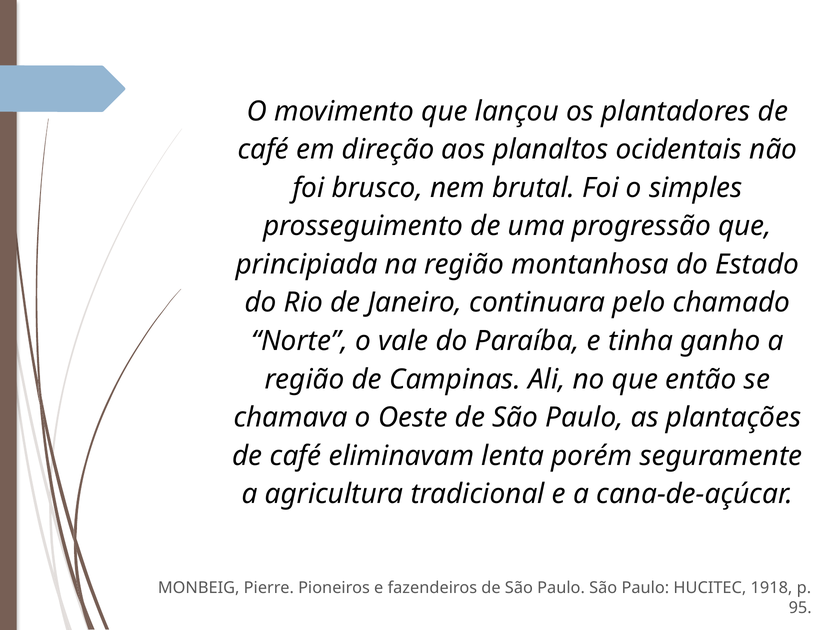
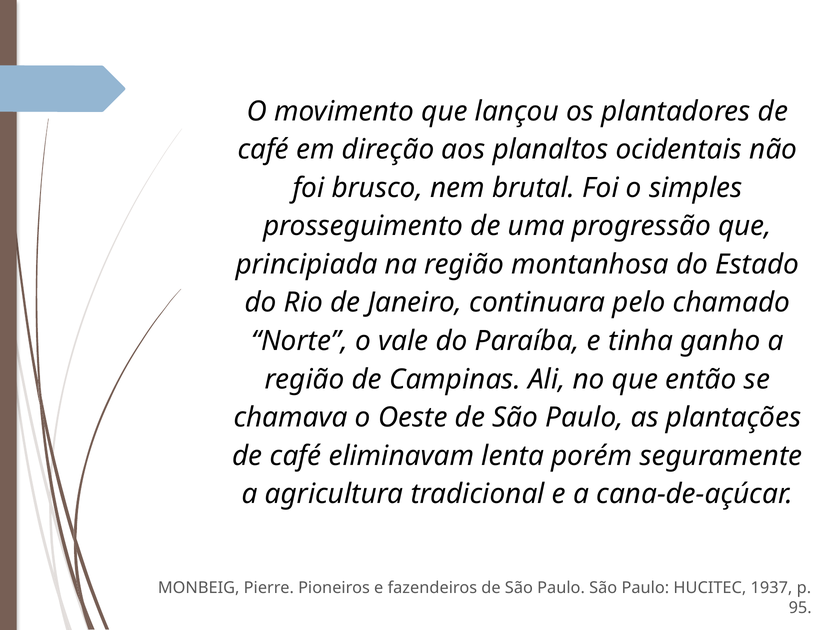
1918: 1918 -> 1937 (771, 588)
